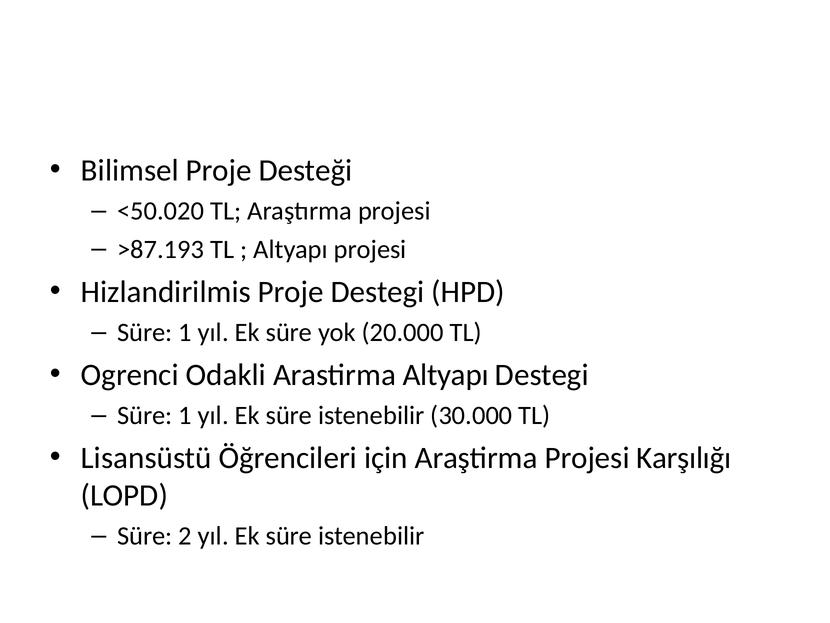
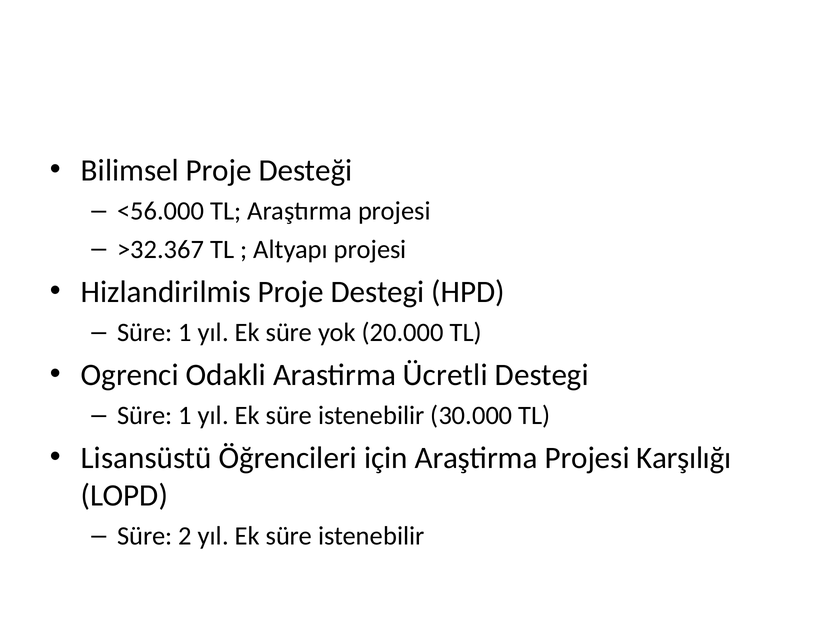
<50.020: <50.020 -> <56.000 (161, 211)
>87.193: >87.193 -> >32.367 (161, 249)
Arastirma Altyapı: Altyapı -> Ücretli (445, 375)
